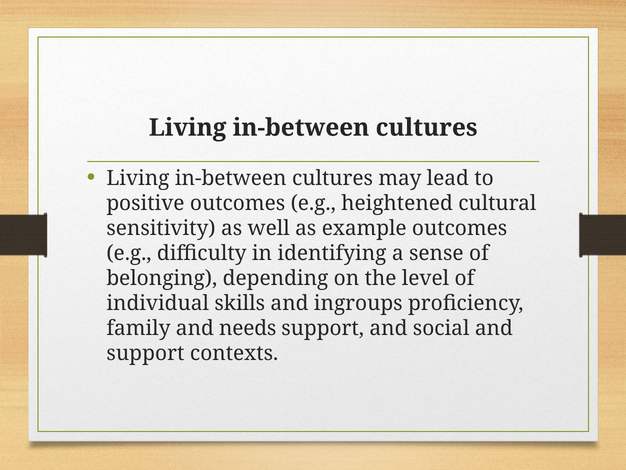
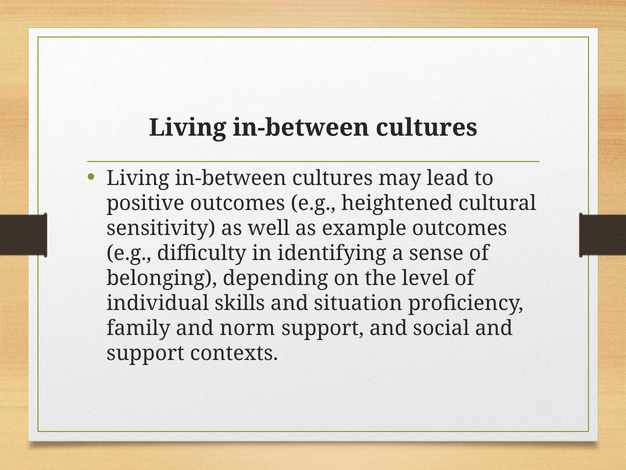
ingroups: ingroups -> situation (358, 303)
needs: needs -> norm (247, 328)
